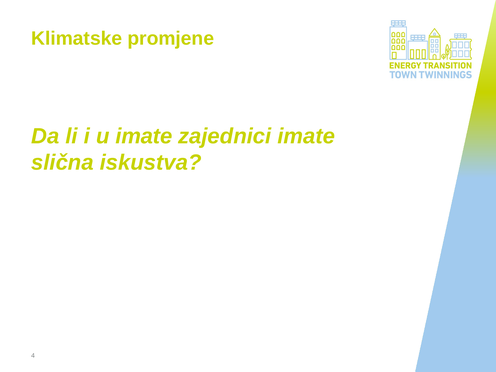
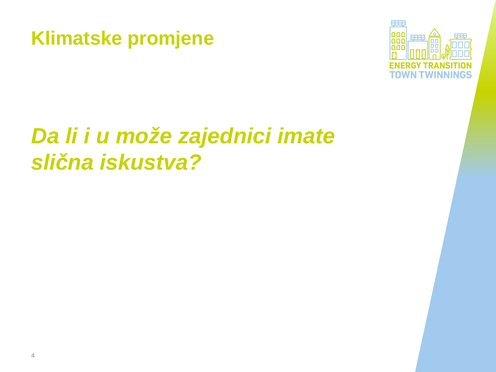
u imate: imate -> može (144, 136)
